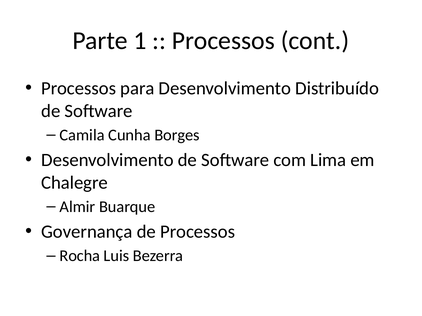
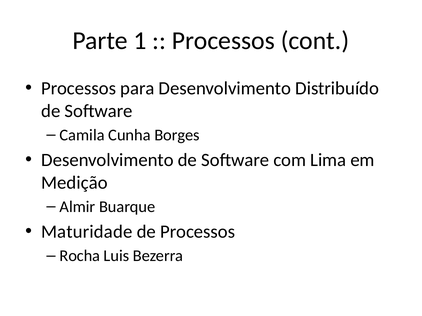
Chalegre: Chalegre -> Medição (74, 183)
Governança: Governança -> Maturidade (87, 232)
